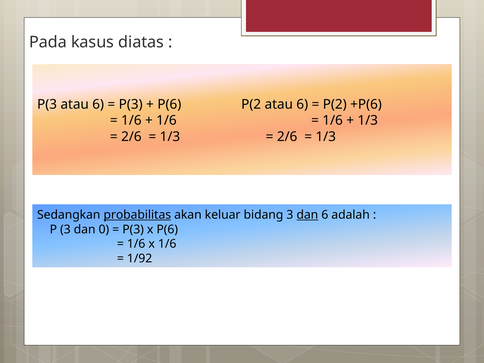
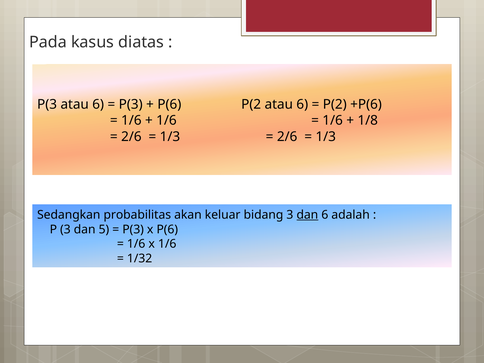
1/3: 1/3 -> 1/8 (368, 120)
probabilitas underline: present -> none (137, 215)
0: 0 -> 5 (104, 229)
1/92: 1/92 -> 1/32 (140, 258)
